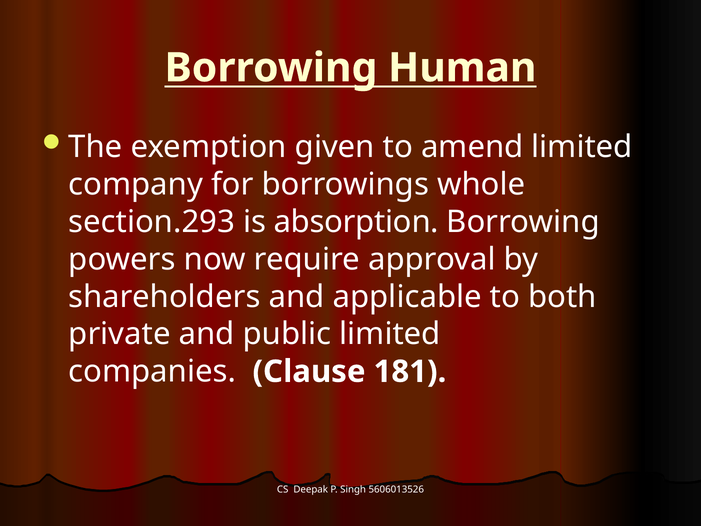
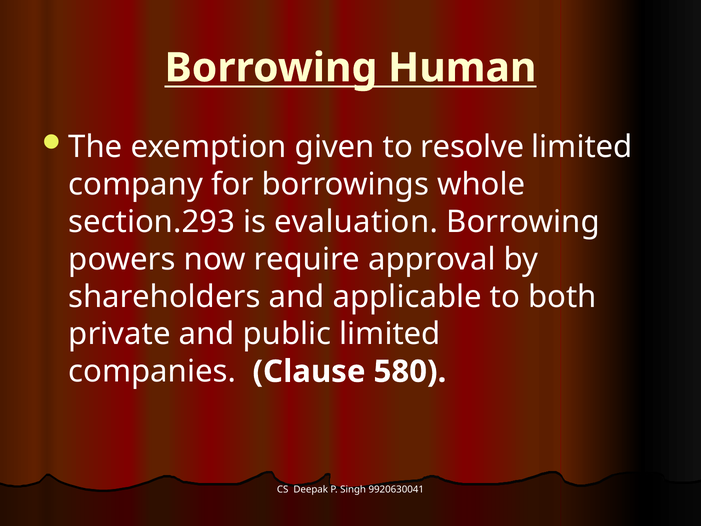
amend: amend -> resolve (472, 147)
absorption: absorption -> evaluation (356, 222)
181: 181 -> 580 (410, 371)
5606013526: 5606013526 -> 9920630041 (396, 489)
